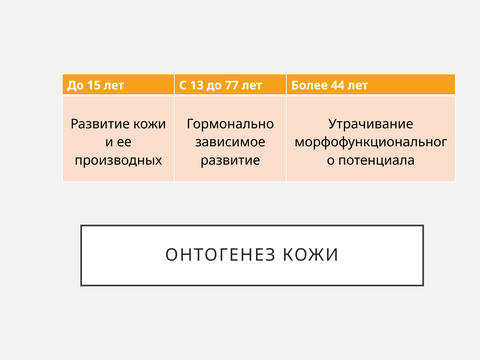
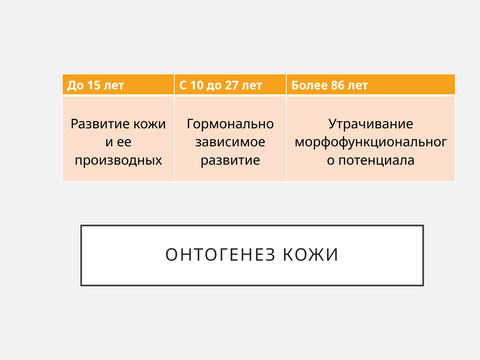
13: 13 -> 10 (197, 85)
77: 77 -> 27 (232, 85)
44: 44 -> 86 (338, 85)
